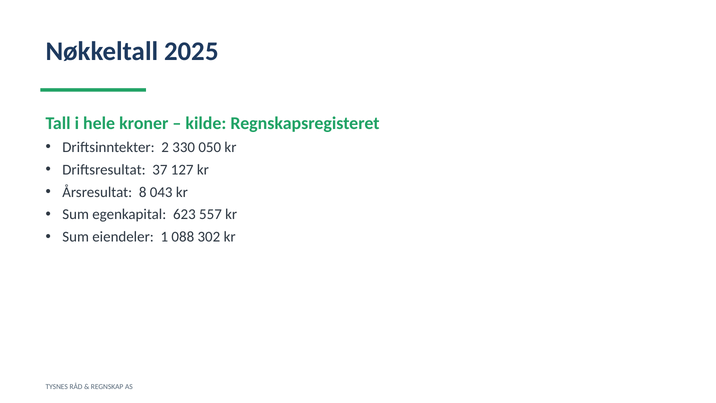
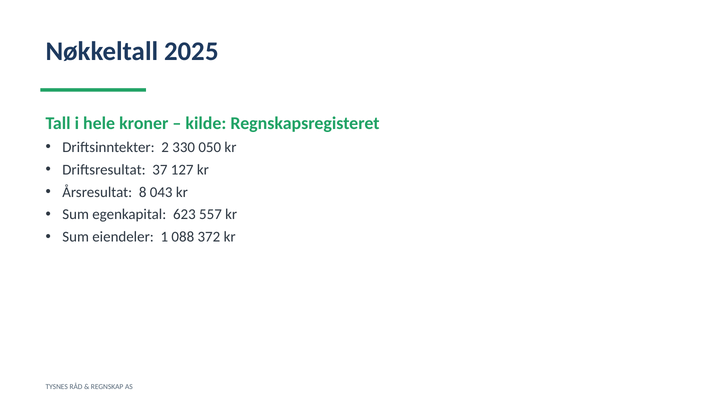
302: 302 -> 372 (209, 237)
